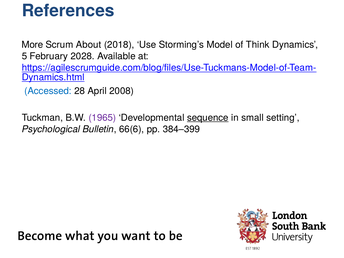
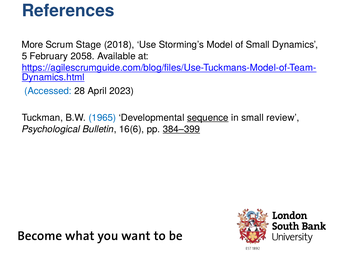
About: About -> Stage (89, 45)
of Think: Think -> Small (258, 45)
2028: 2028 -> 2058 (83, 56)
2008: 2008 -> 2023 (122, 91)
1965 colour: purple -> blue (102, 118)
setting: setting -> review (283, 118)
66(6: 66(6 -> 16(6 (132, 129)
384–399 underline: none -> present (181, 129)
